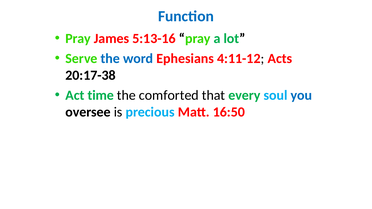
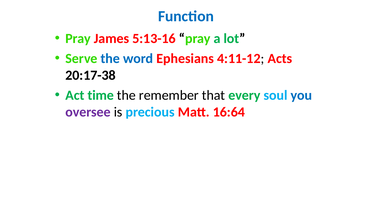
comforted: comforted -> remember (169, 95)
oversee colour: black -> purple (88, 112)
16:50: 16:50 -> 16:64 (229, 112)
